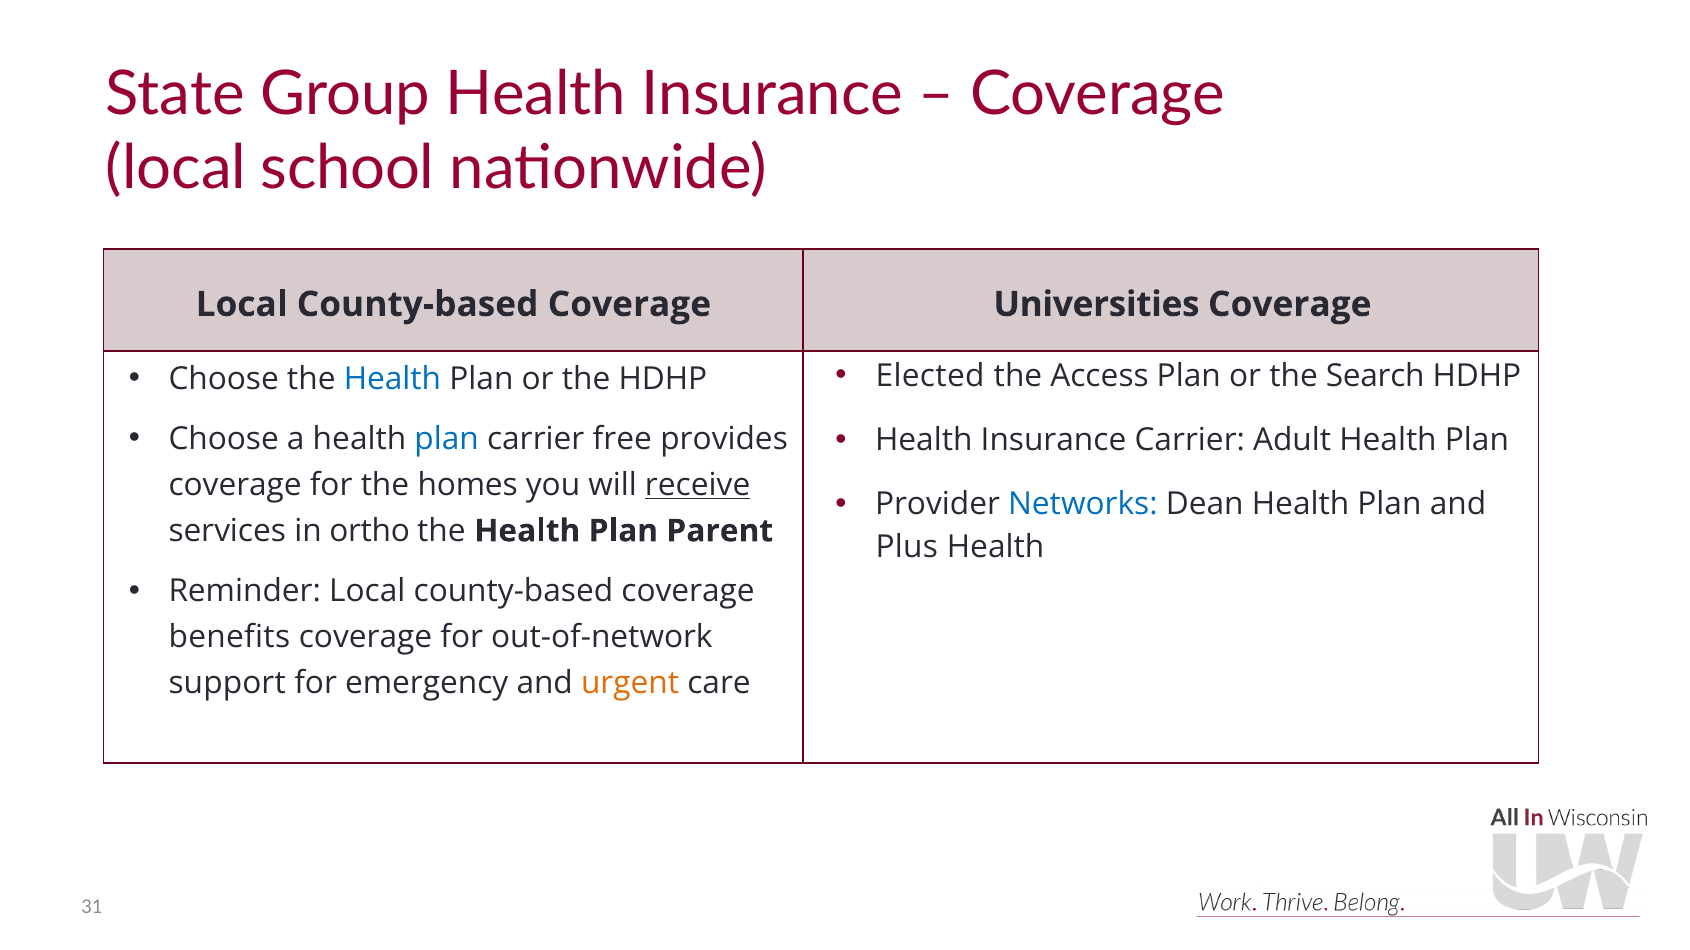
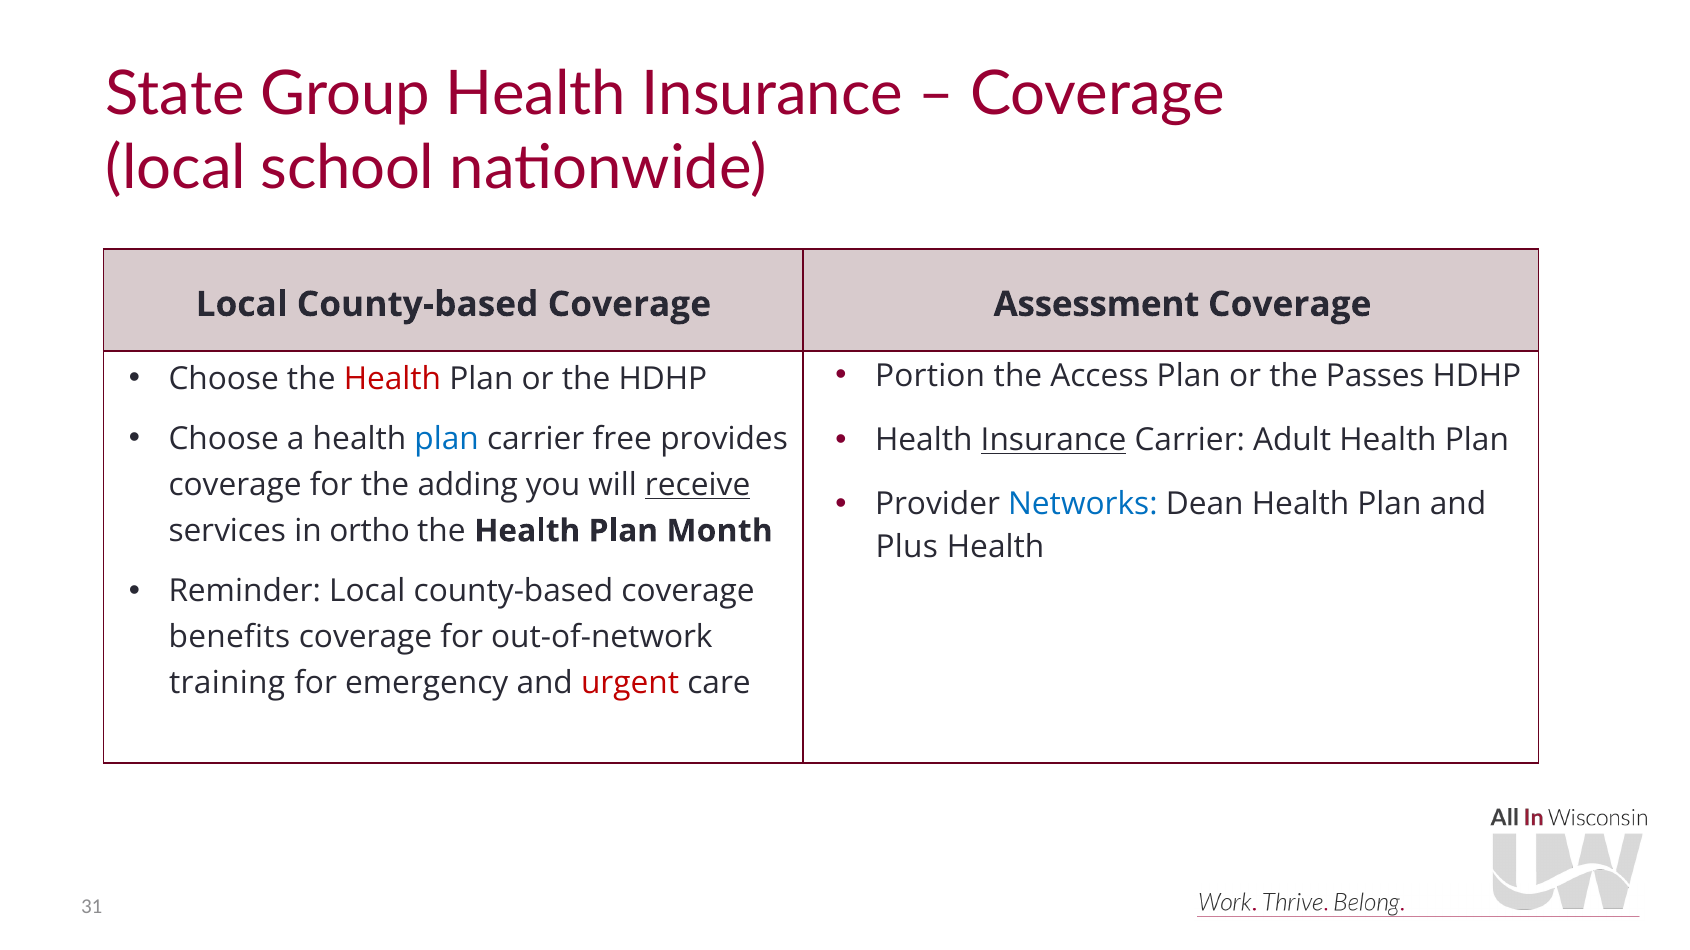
Universities: Universities -> Assessment (1096, 305)
Elected: Elected -> Portion (930, 376)
Search: Search -> Passes (1375, 376)
Health colour: blue -> red (392, 379)
Insurance underline: none -> present (1054, 440)
homes: homes -> adding (468, 485)
Parent: Parent -> Month (720, 531)
support: support -> training (227, 684)
urgent colour: orange -> red (630, 684)
